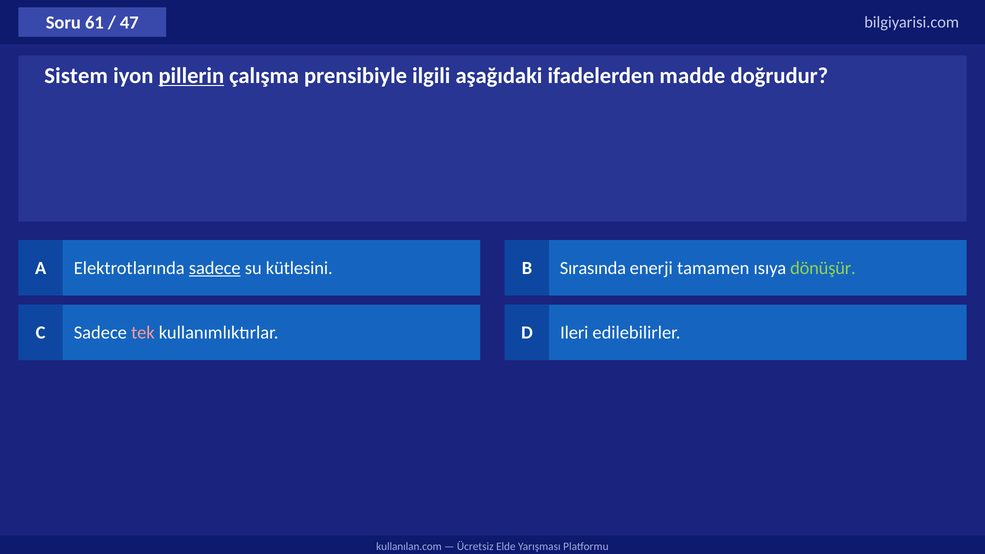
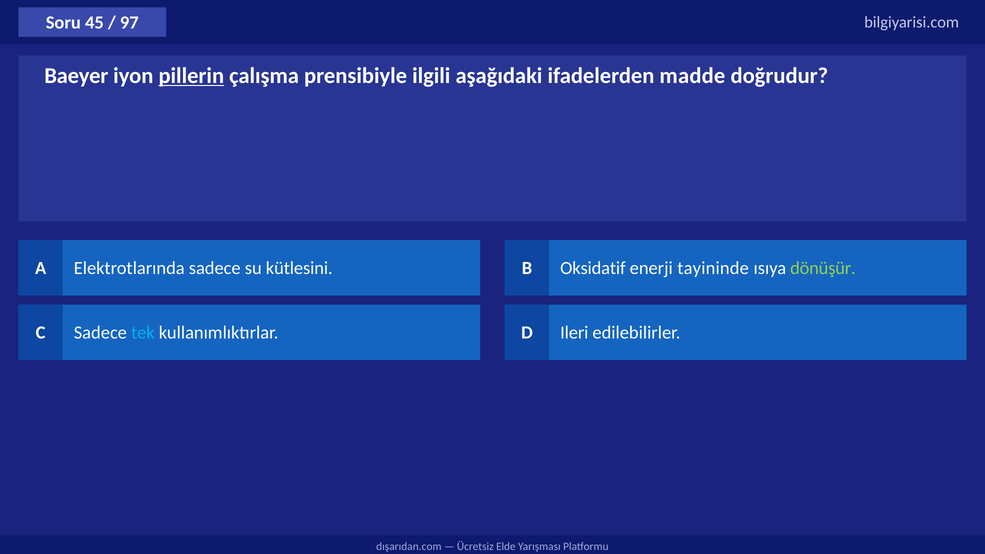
61: 61 -> 45 (94, 23)
47: 47 -> 97 (129, 23)
Sistem: Sistem -> Baeyer (76, 76)
sadece underline: present -> none (215, 268)
Sırasında: Sırasında -> Oksidatif (593, 268)
tamamen: tamamen -> tayininde (713, 268)
tek colour: pink -> light blue (143, 333)
kullanılan.com: kullanılan.com -> dışarıdan.com (409, 546)
